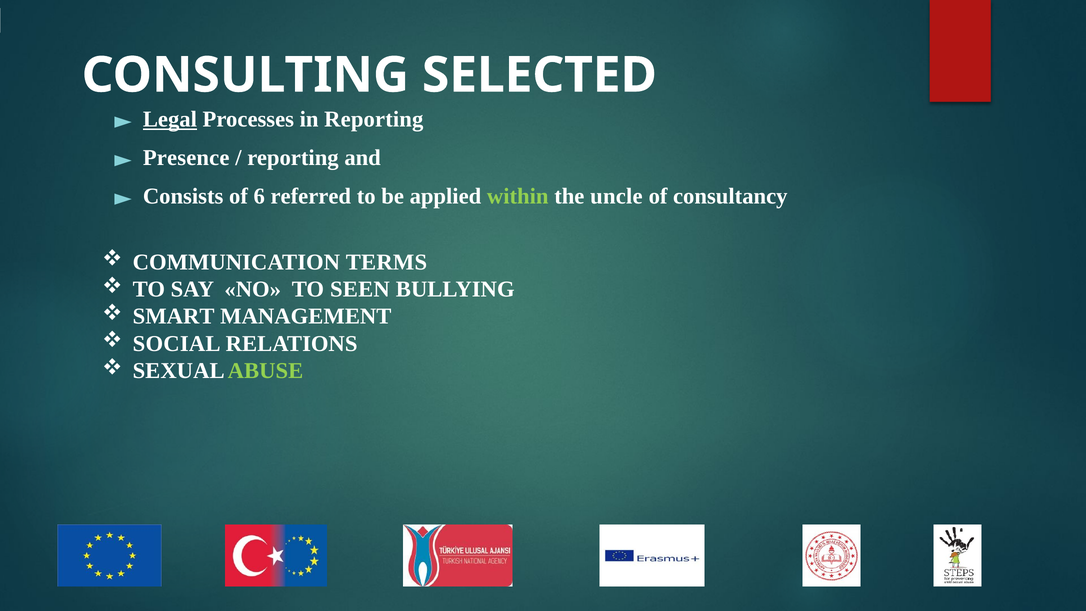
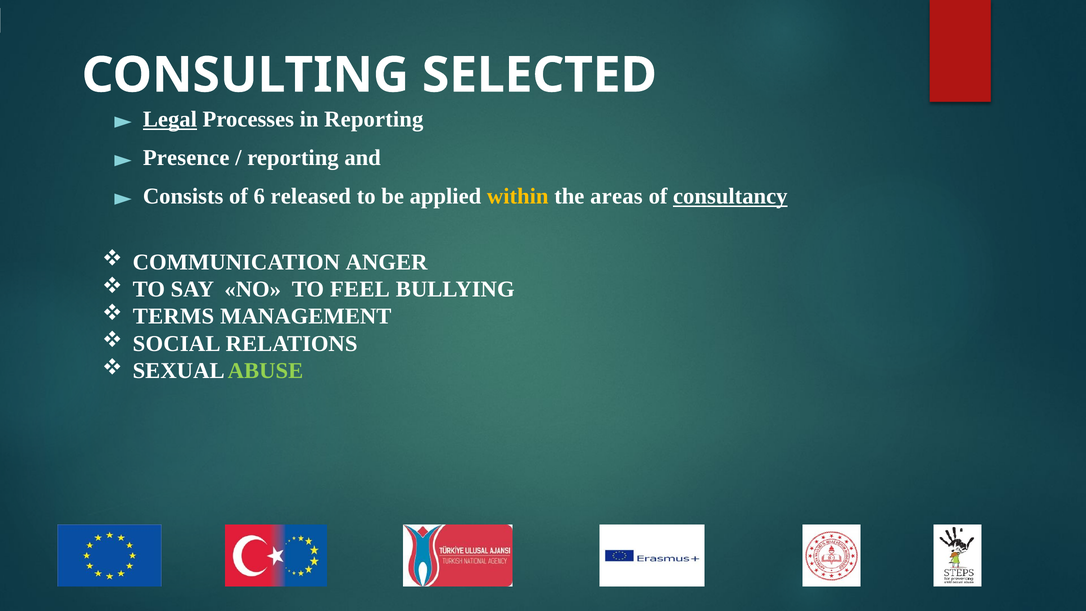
referred: referred -> released (311, 196)
within colour: light green -> yellow (518, 196)
uncle: uncle -> areas (616, 196)
consultancy underline: none -> present (730, 196)
TERMS: TERMS -> ANGER (387, 262)
SEEN: SEEN -> FEEL (360, 289)
SMART: SMART -> TERMS (173, 316)
